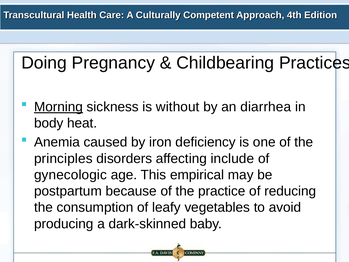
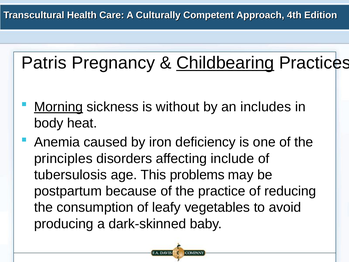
Doing: Doing -> Patris (44, 63)
Childbearing underline: none -> present (225, 63)
diarrhea: diarrhea -> includes (266, 107)
gynecologic: gynecologic -> tubersulosis (71, 175)
empirical: empirical -> problems (197, 175)
